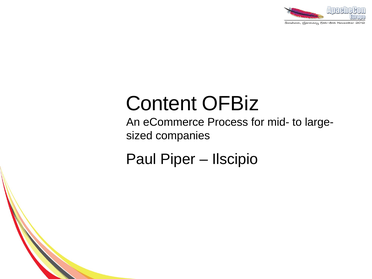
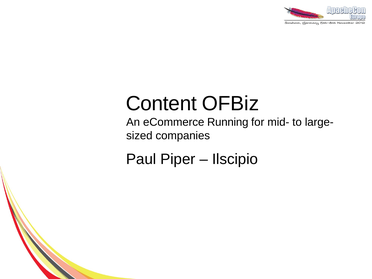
Process: Process -> Running (228, 122)
